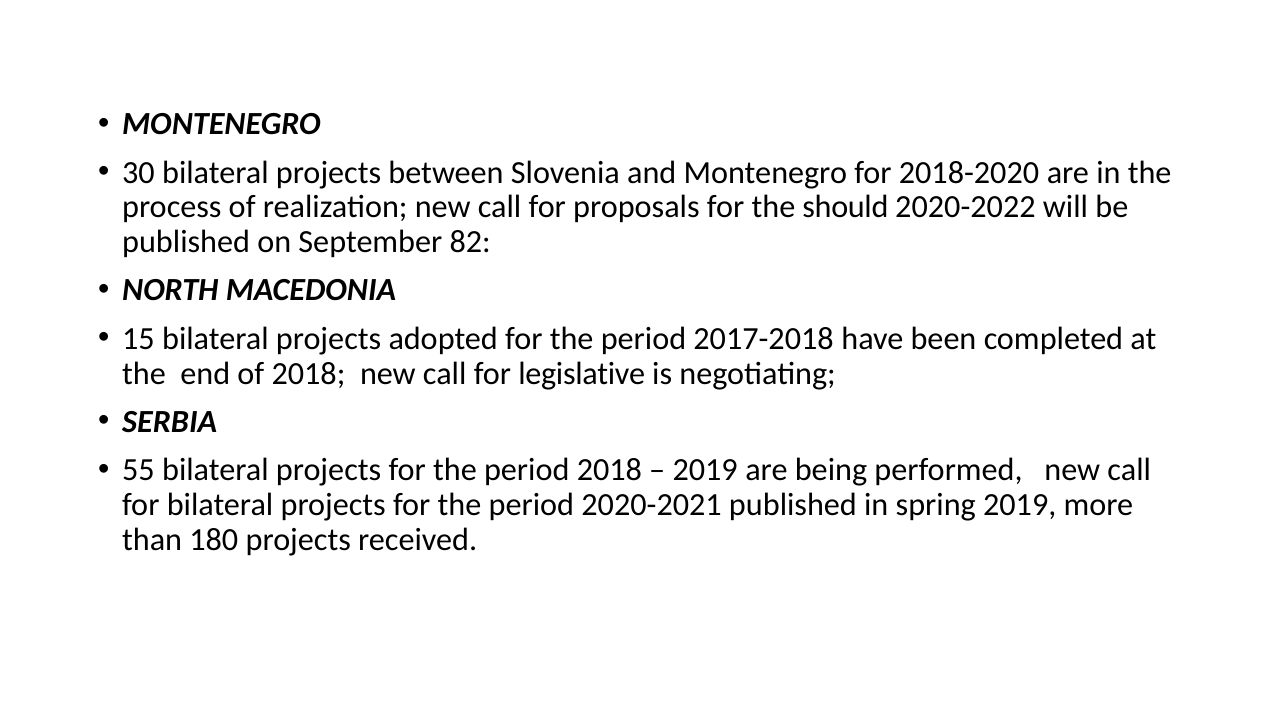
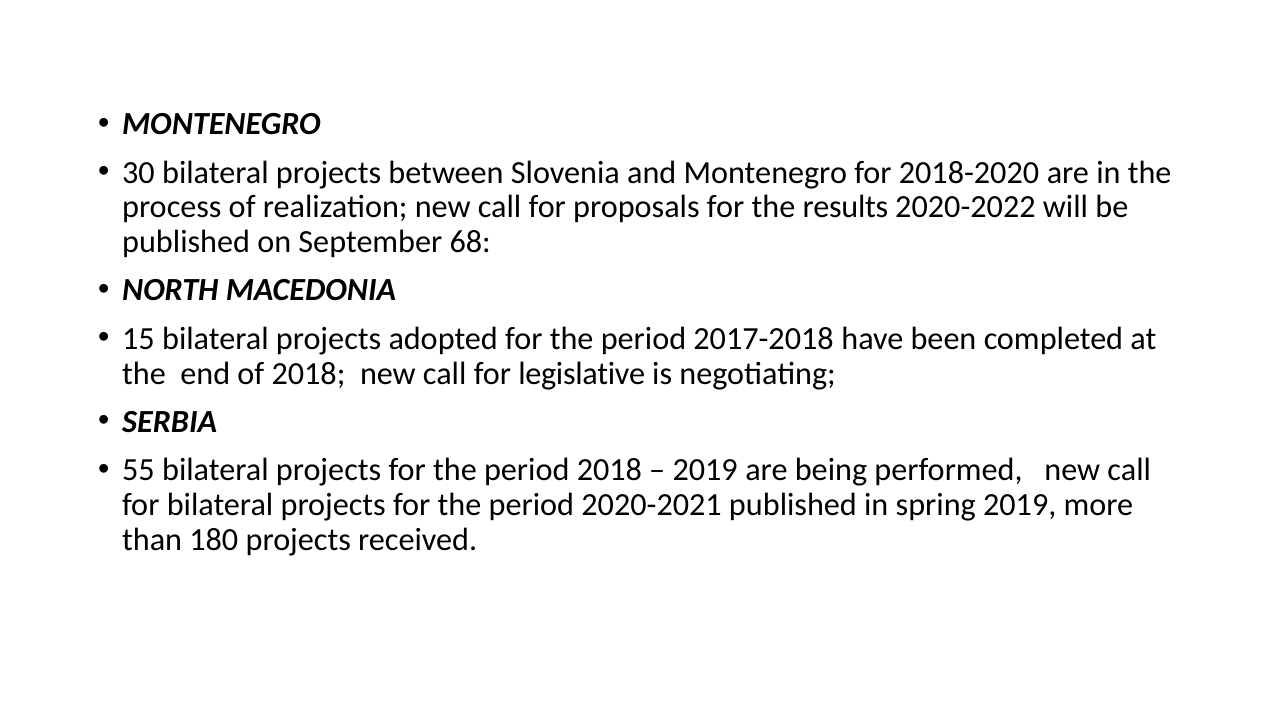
should: should -> results (845, 207)
82: 82 -> 68 (470, 242)
